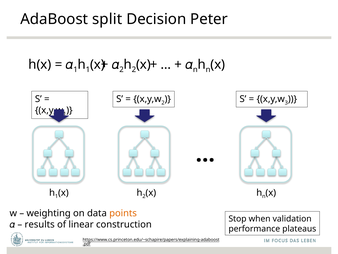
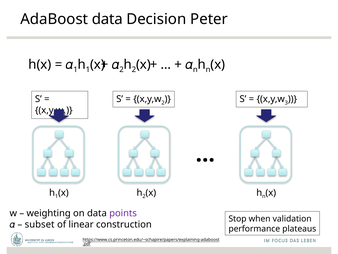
AdaBoost split: split -> data (107, 19)
points colour: orange -> purple (123, 213)
results: results -> subset (40, 224)
